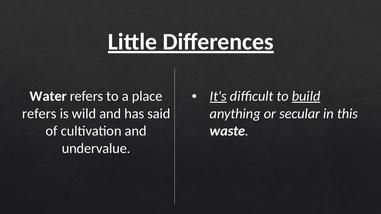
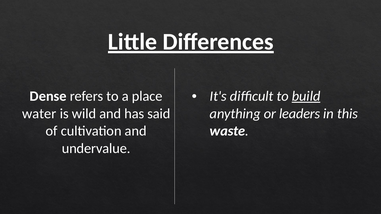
It's underline: present -> none (218, 96)
Water: Water -> Dense (48, 96)
refers: refers -> water (39, 114)
secular: secular -> leaders (300, 114)
